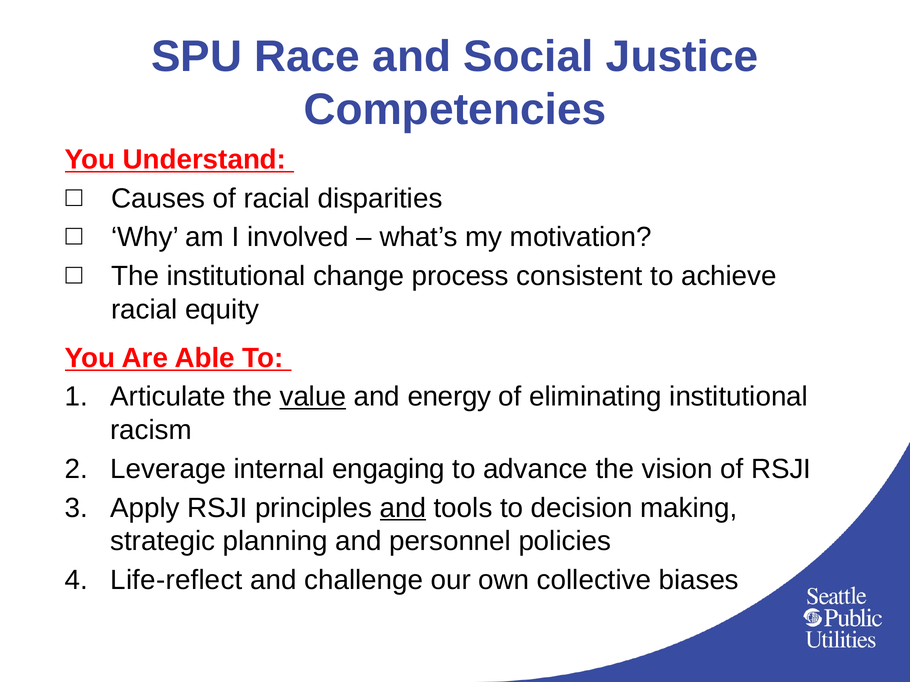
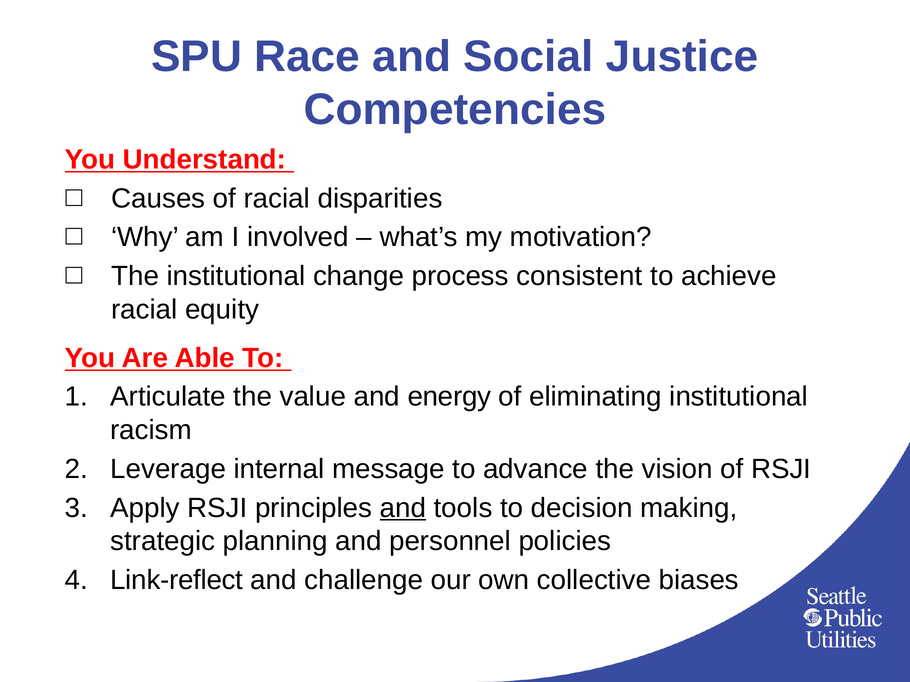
value underline: present -> none (313, 397)
engaging: engaging -> message (388, 469)
Life-reflect: Life-reflect -> Link-reflect (177, 581)
